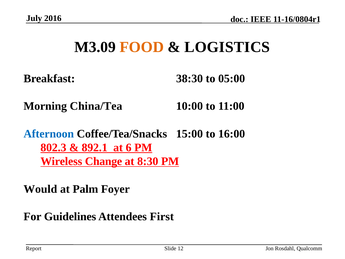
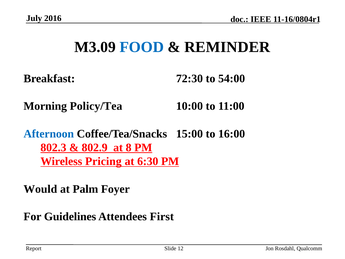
FOOD colour: orange -> blue (142, 47)
LOGISTICS: LOGISTICS -> REMINDER (227, 47)
38:30: 38:30 -> 72:30 (189, 78)
05:00: 05:00 -> 54:00 (232, 78)
China/Tea: China/Tea -> Policy/Tea (96, 106)
892.1: 892.1 -> 802.9 (95, 147)
6: 6 -> 8 (129, 147)
Change: Change -> Pricing (103, 161)
8:30: 8:30 -> 6:30 (148, 161)
